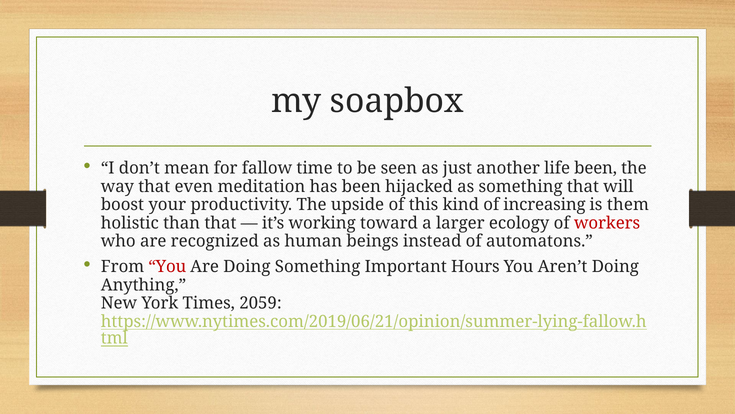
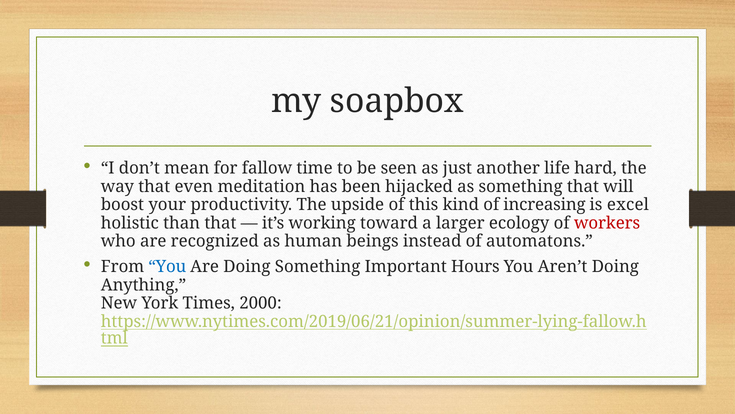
life been: been -> hard (596, 168)
them: them -> excel (628, 205)
You colour: red -> blue (167, 267)
2059: 2059 -> 2000 (261, 303)
